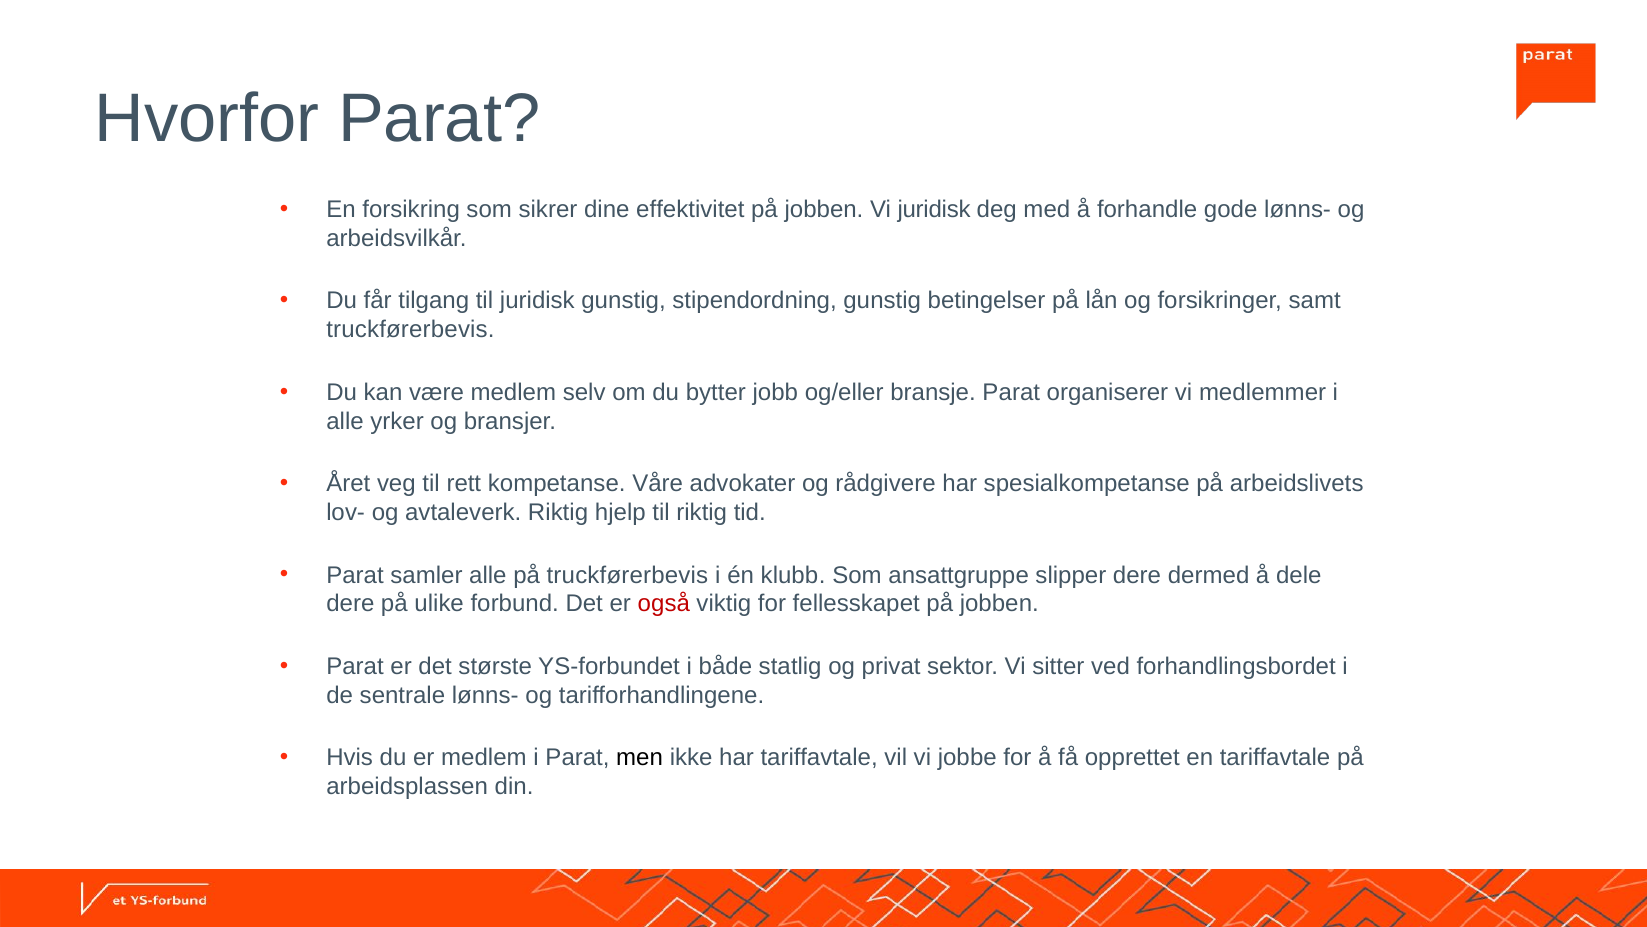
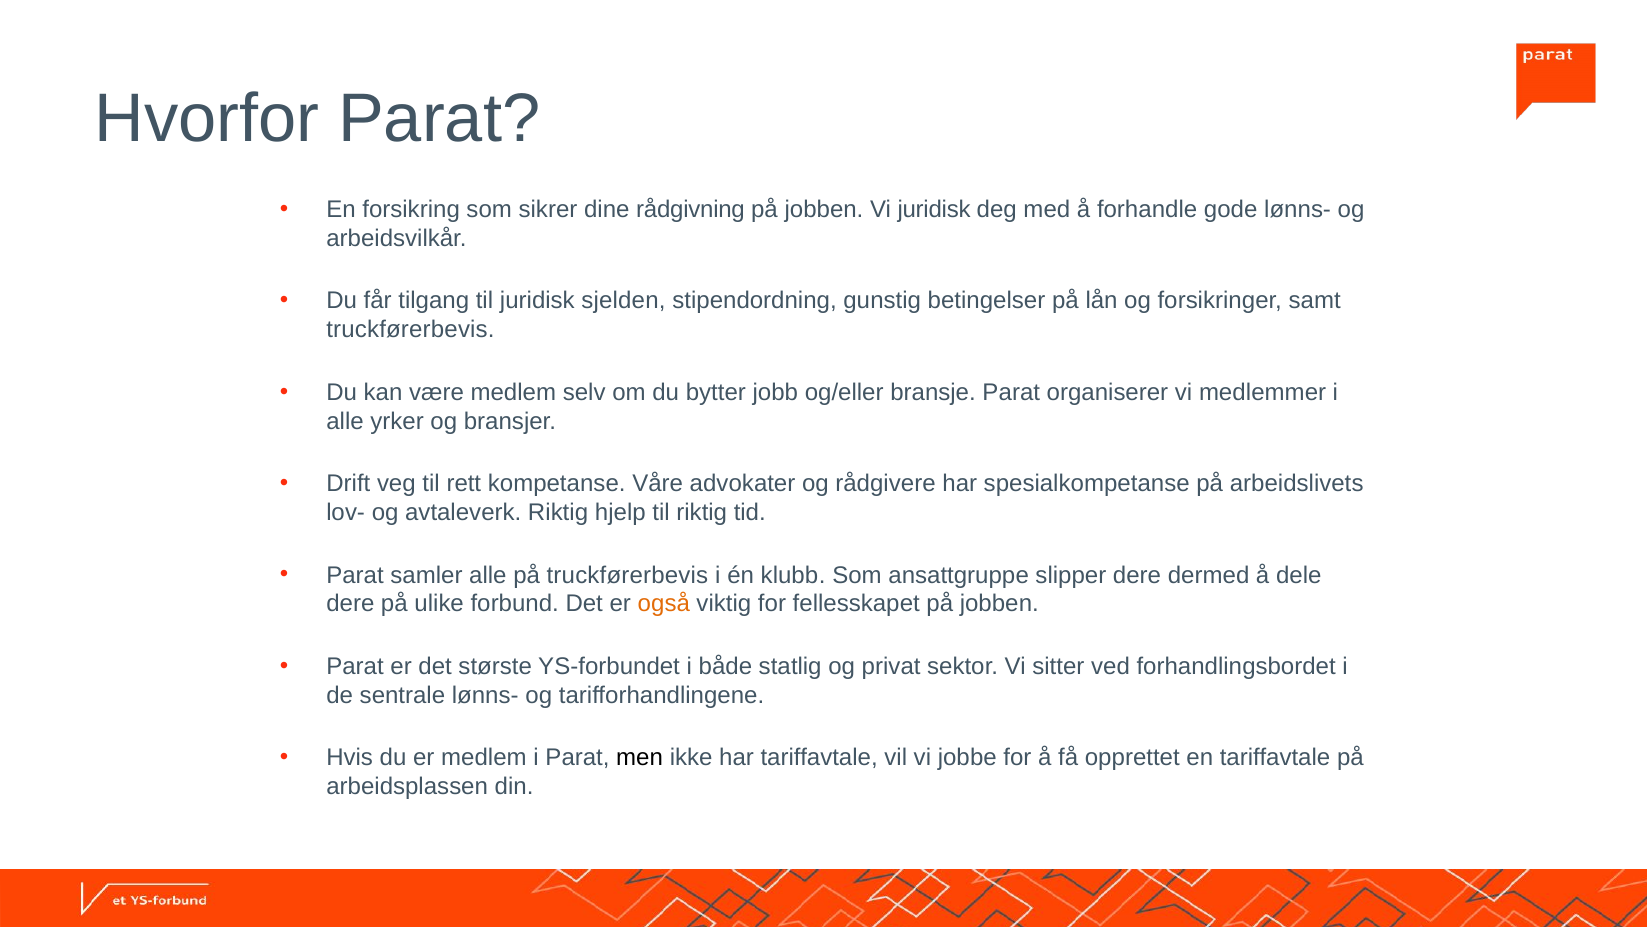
effektivitet: effektivitet -> rådgivning (691, 210)
juridisk gunstig: gunstig -> sjelden (623, 301)
Året: Året -> Drift (348, 483)
også colour: red -> orange (664, 604)
